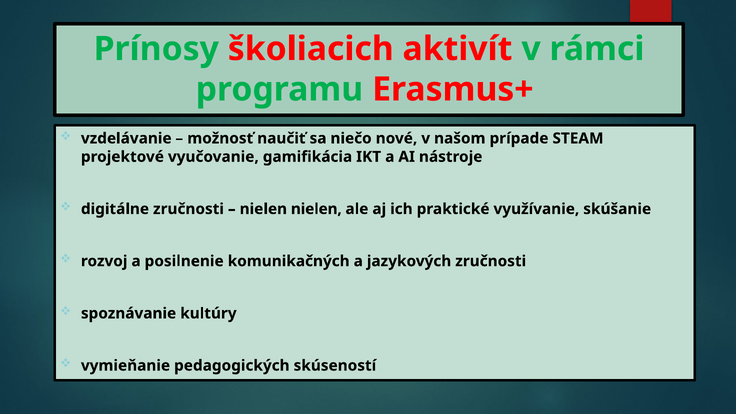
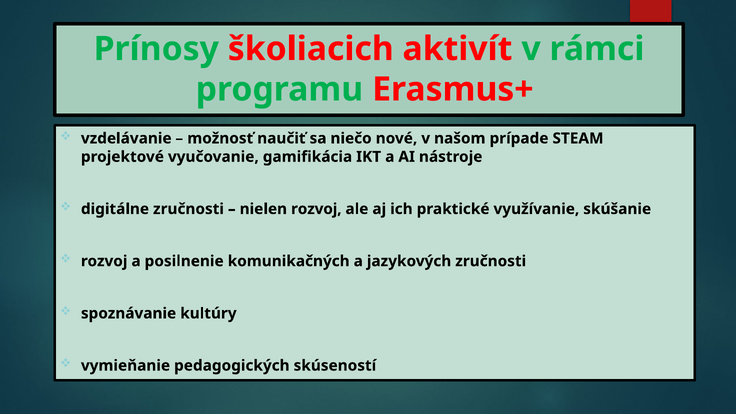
nielen nielen: nielen -> rozvoj (316, 209)
